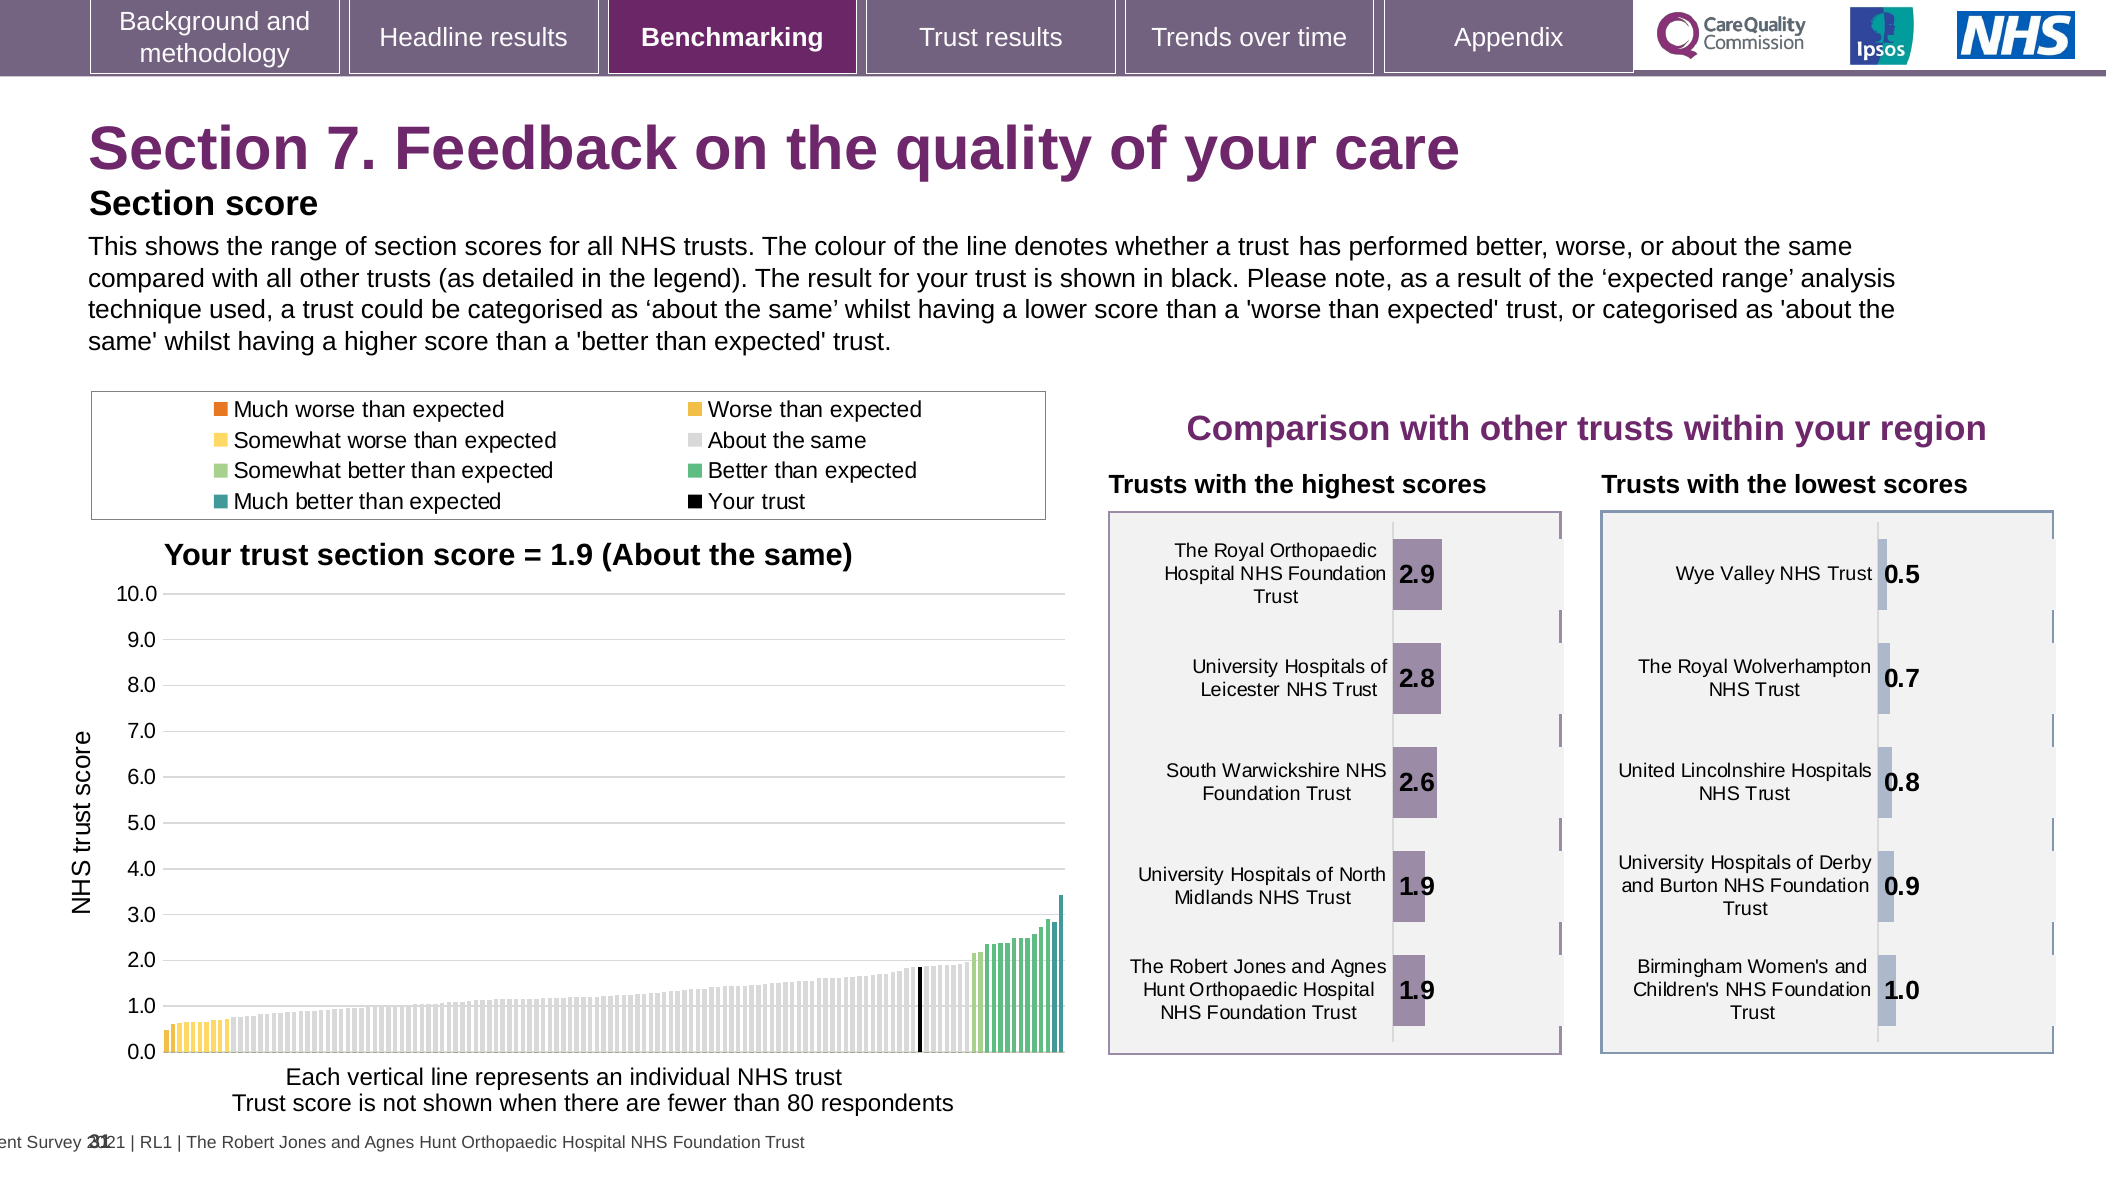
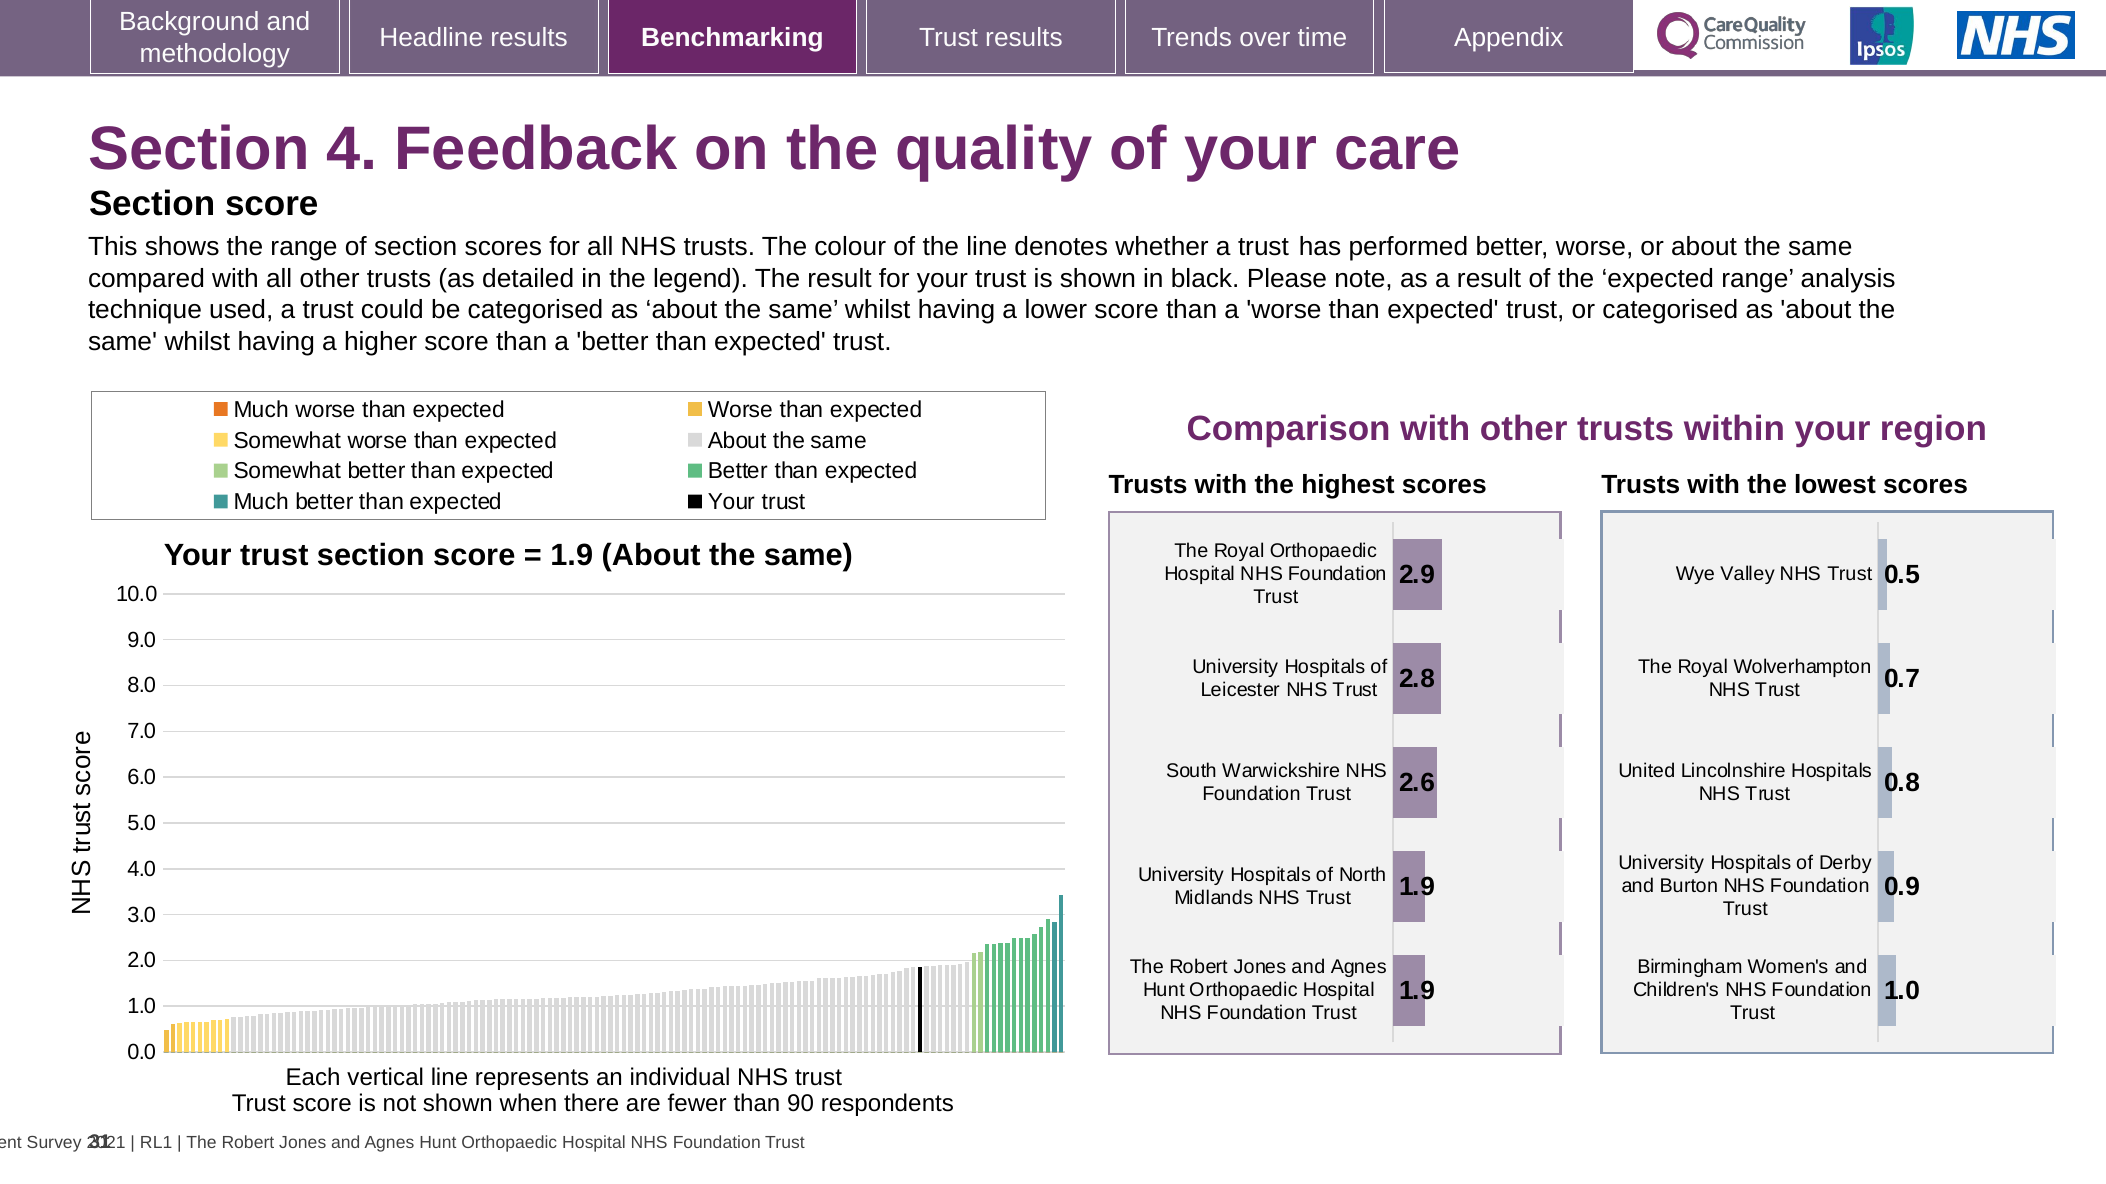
7: 7 -> 4 (352, 149)
80: 80 -> 90 (801, 1104)
